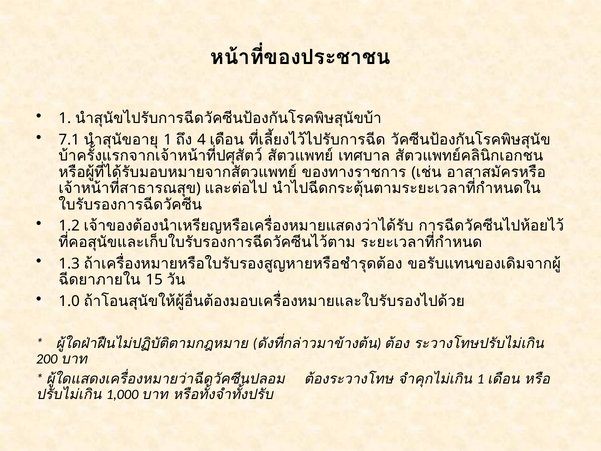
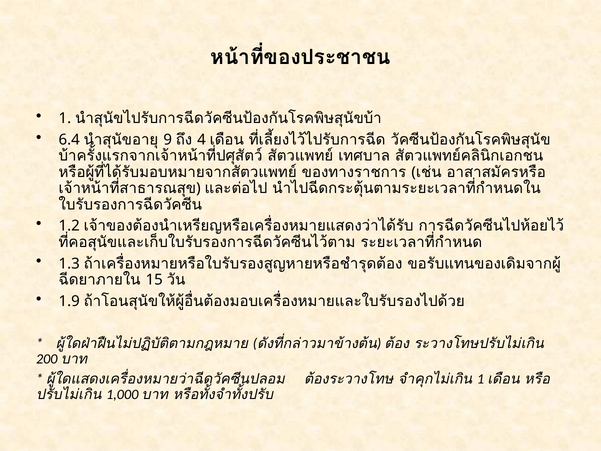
7.1: 7.1 -> 6.4 (69, 140)
1: 1 -> 9 (168, 140)
1.0: 1.0 -> 1.9 (69, 301)
